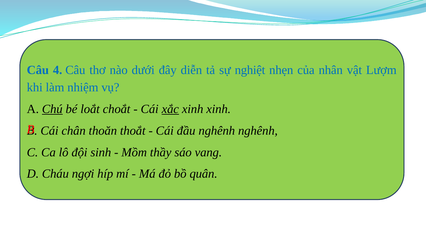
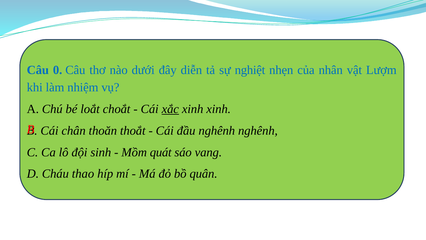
4: 4 -> 0 (58, 70)
Chú underline: present -> none (52, 109)
thầy: thầy -> quát (161, 152)
ngợi: ngợi -> thao (83, 174)
